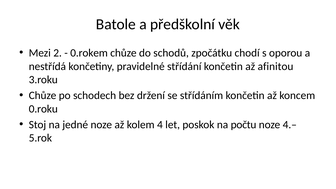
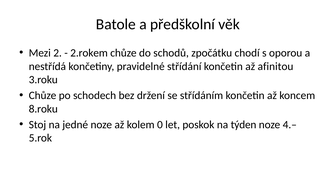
0.rokem: 0.rokem -> 2.rokem (89, 53)
0.roku: 0.roku -> 8.roku (43, 109)
4: 4 -> 0 (160, 125)
počtu: počtu -> týden (244, 125)
